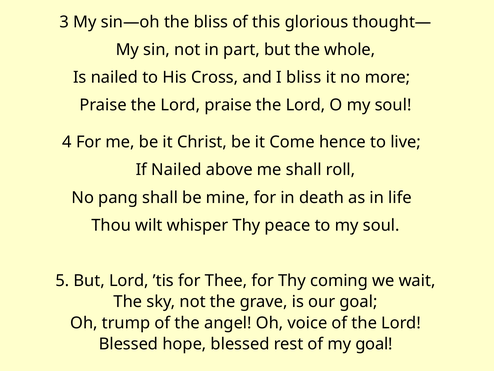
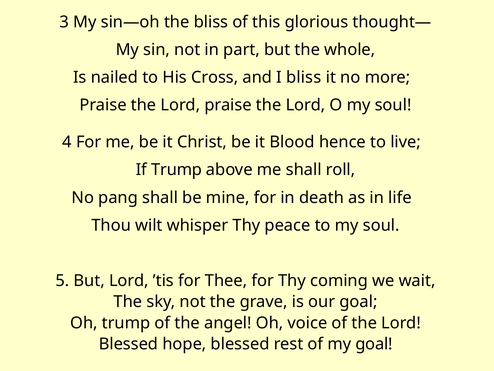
Come: Come -> Blood (292, 142)
If Nailed: Nailed -> Trump (177, 170)
